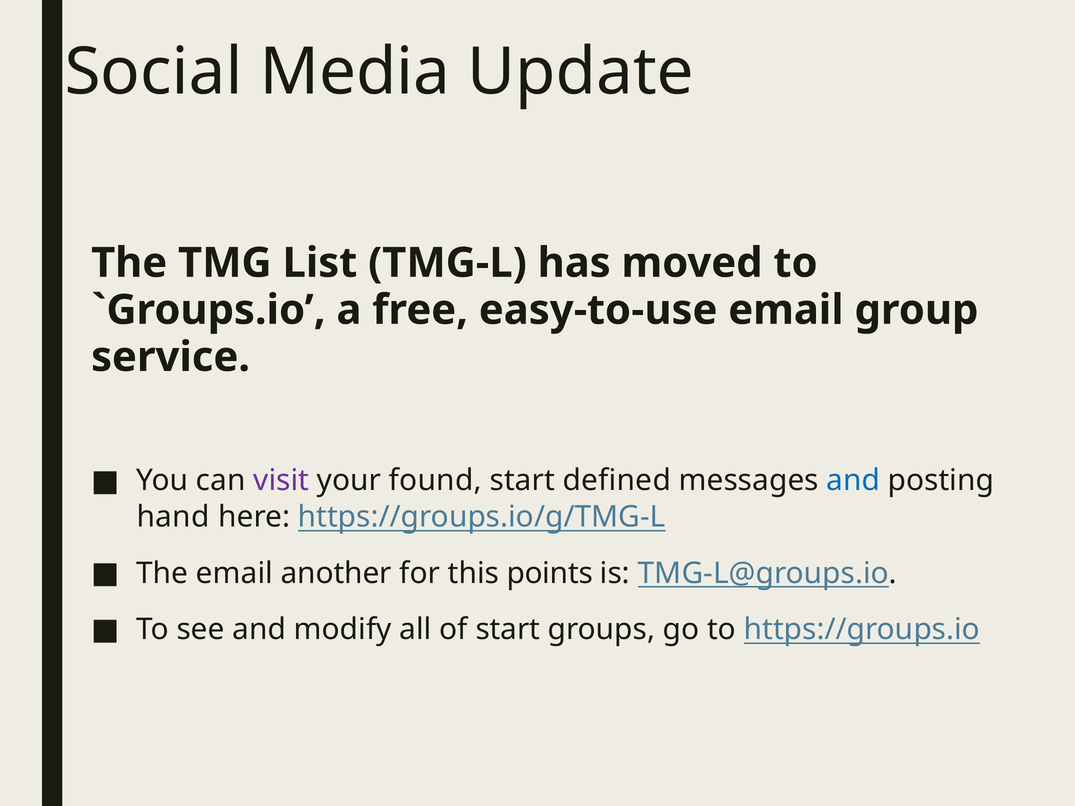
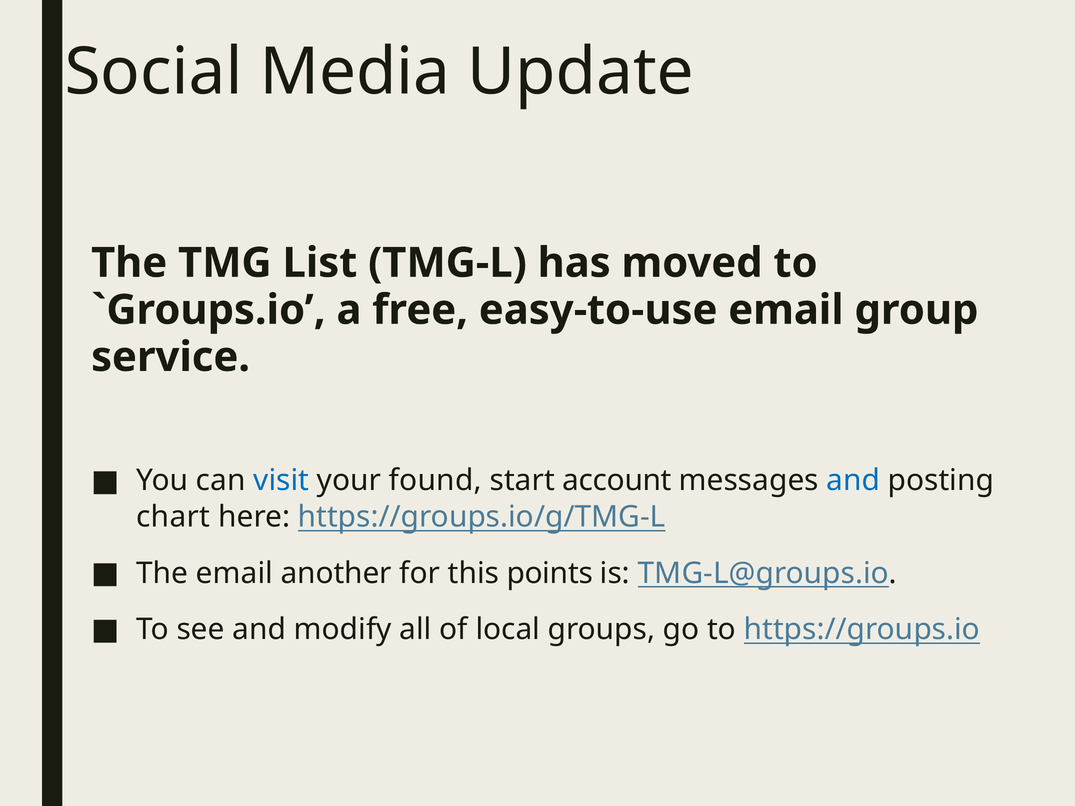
visit colour: purple -> blue (281, 480)
defined: defined -> account (617, 480)
hand: hand -> chart (173, 517)
of start: start -> local (508, 630)
